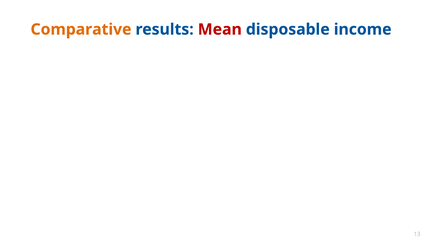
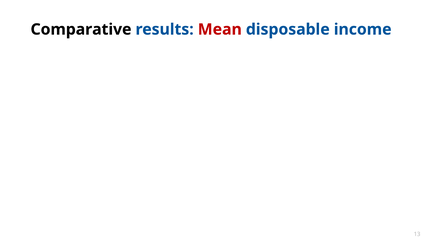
Comparative colour: orange -> black (81, 29)
